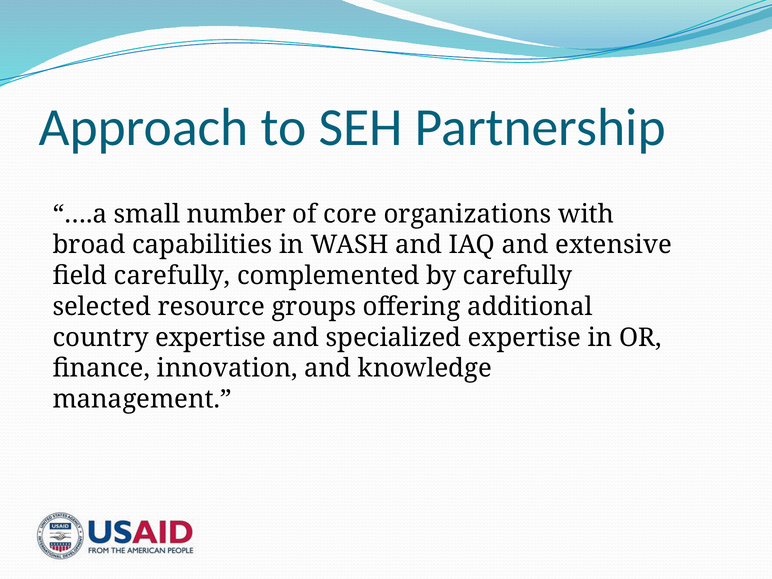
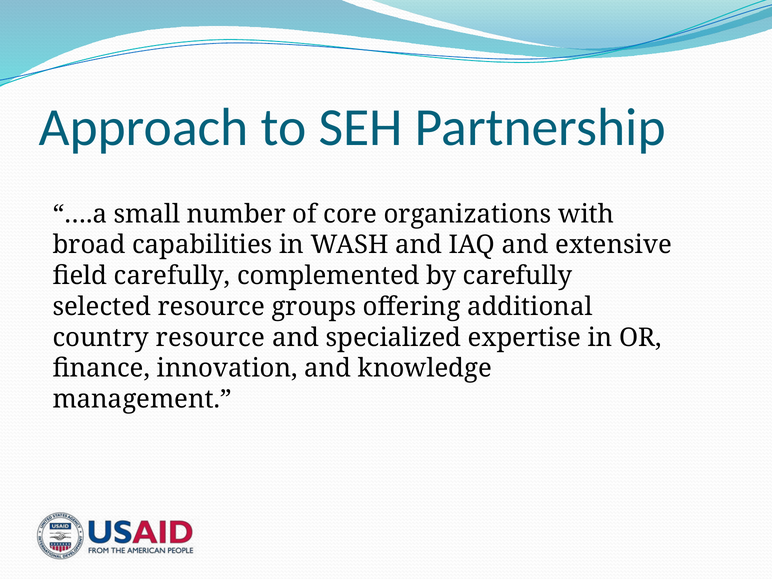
country expertise: expertise -> resource (210, 338)
